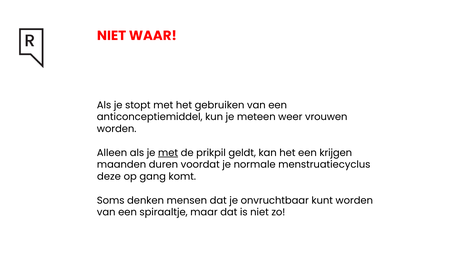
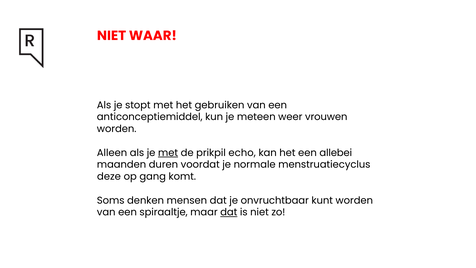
geldt: geldt -> echo (242, 153)
krijgen: krijgen -> allebei (336, 153)
dat underline: none -> present (229, 212)
